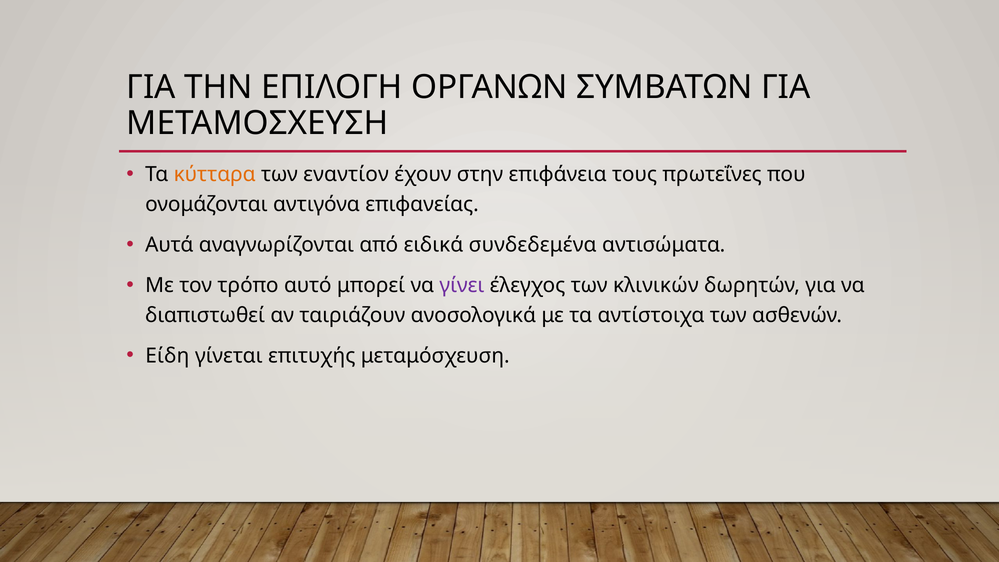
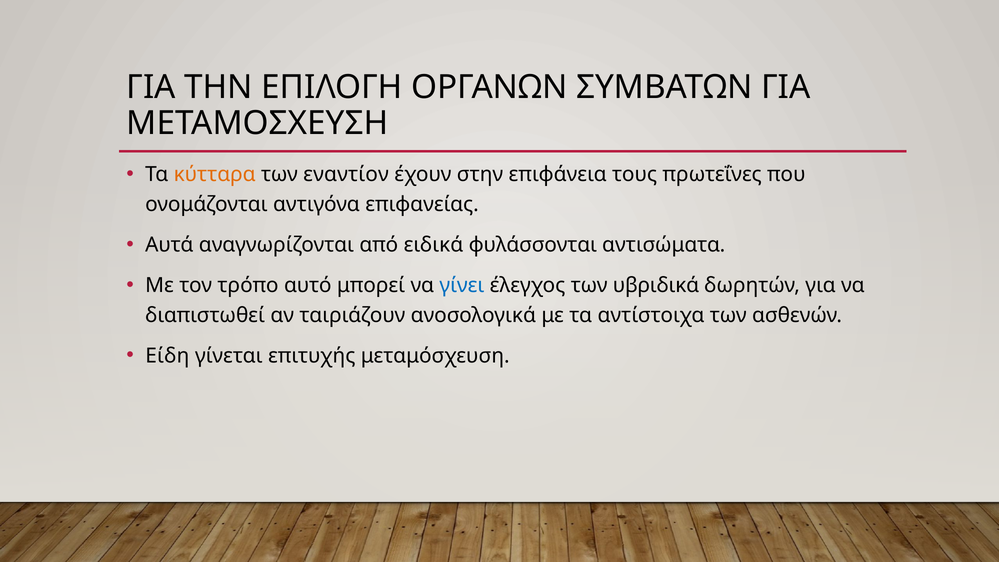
συνδεδεμένα: συνδεδεμένα -> φυλάσσονται (533, 245)
γίνει colour: purple -> blue (462, 285)
κλινικών: κλινικών -> υβριδικά (656, 285)
